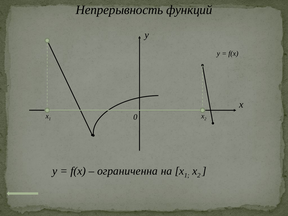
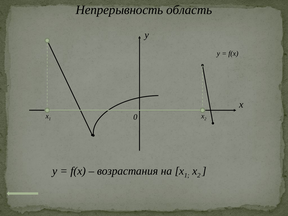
функций: функций -> область (189, 10)
ограниченна: ограниченна -> возрастания (128, 171)
